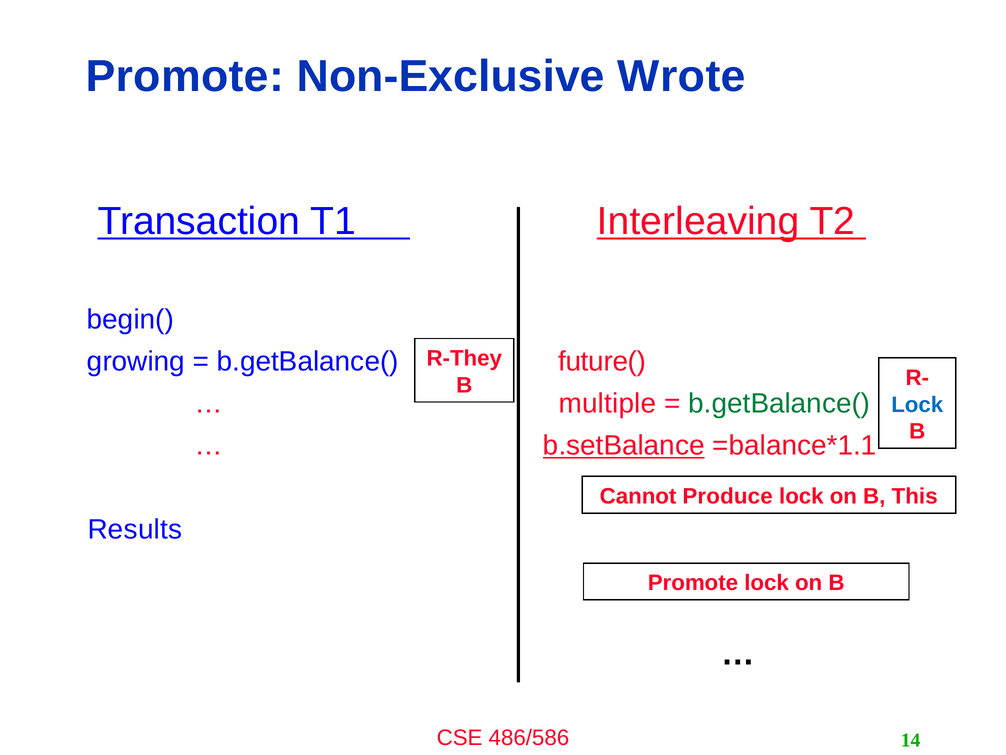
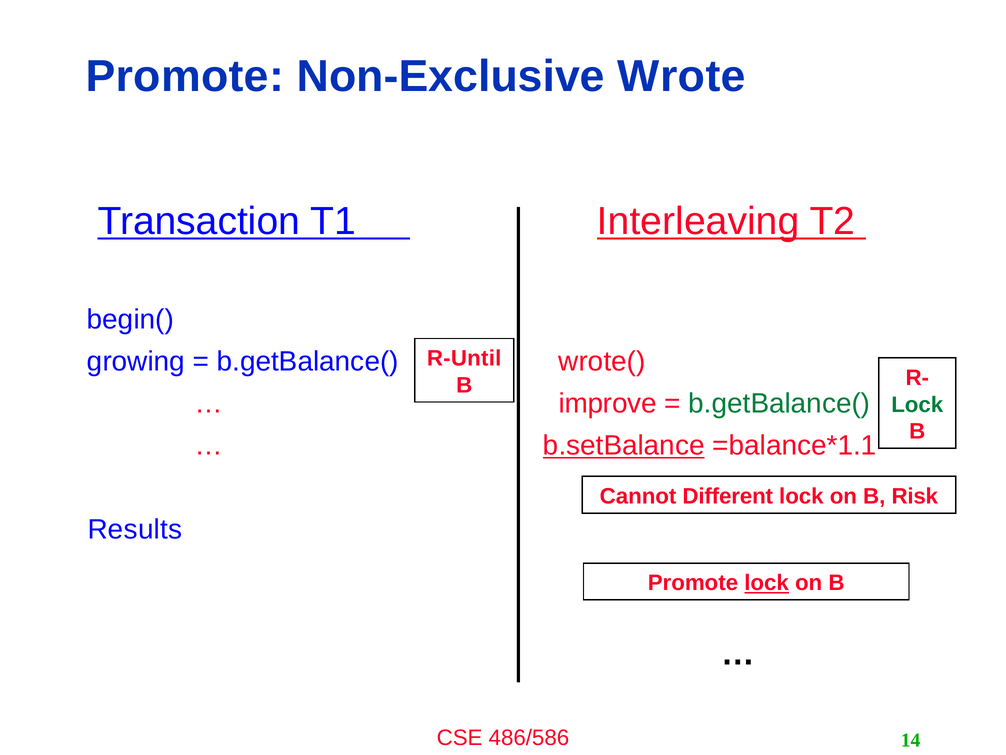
R-They: R-They -> R-Until (464, 358)
future(: future( -> wrote( (602, 361)
multiple: multiple -> improve (608, 403)
Lock colour: blue -> green (917, 404)
Produce: Produce -> Different (728, 496)
This: This -> Risk (915, 496)
lock underline: none -> present (767, 583)
